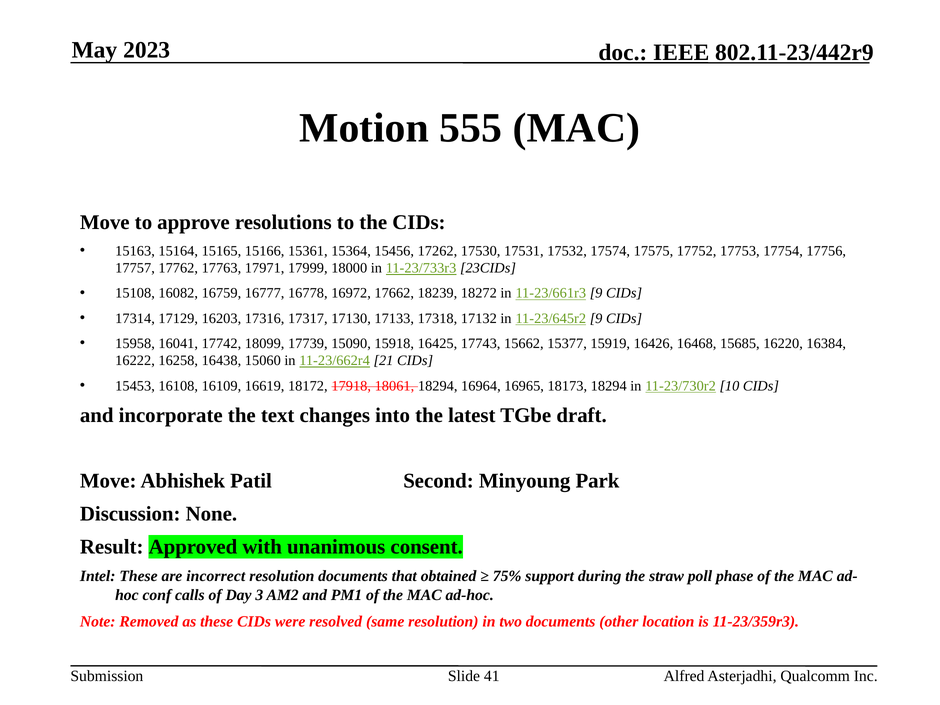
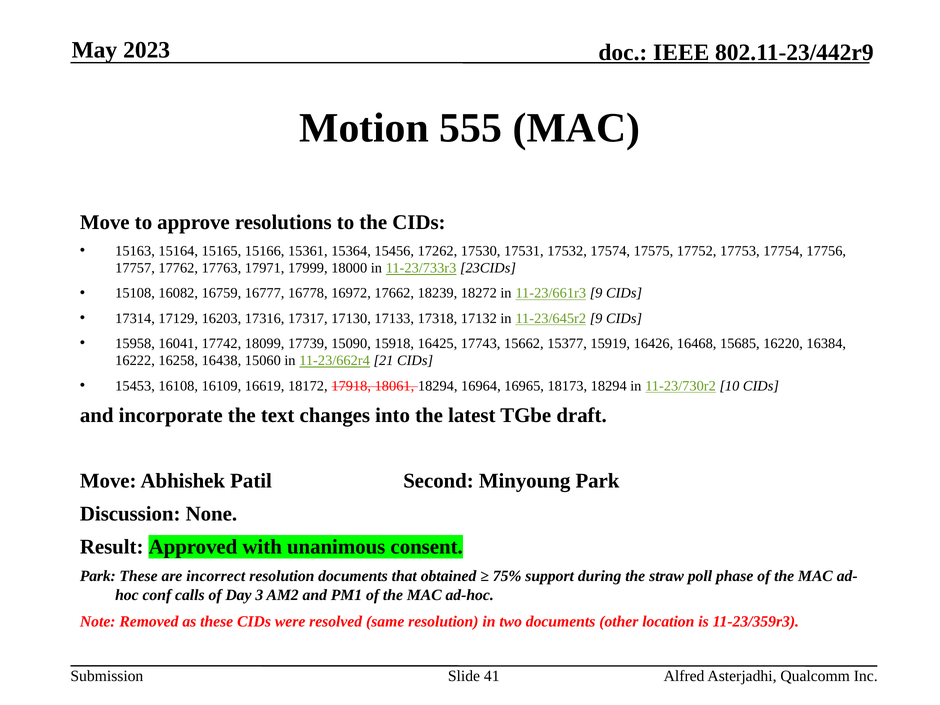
Intel: Intel -> Park (98, 576)
